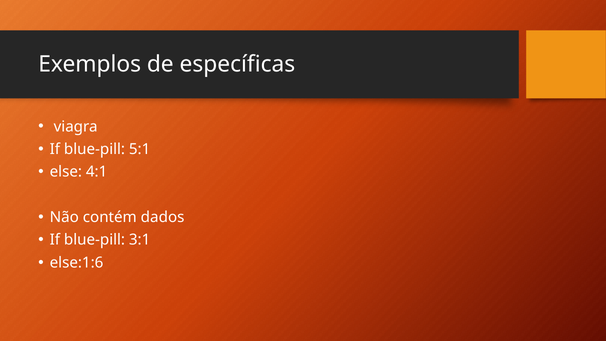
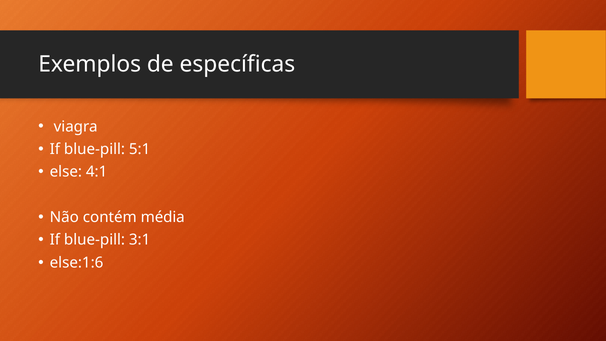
dados: dados -> média (163, 217)
